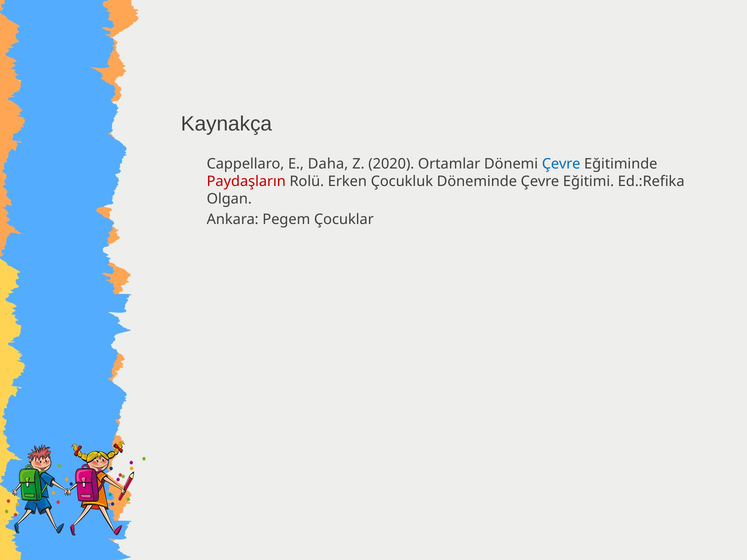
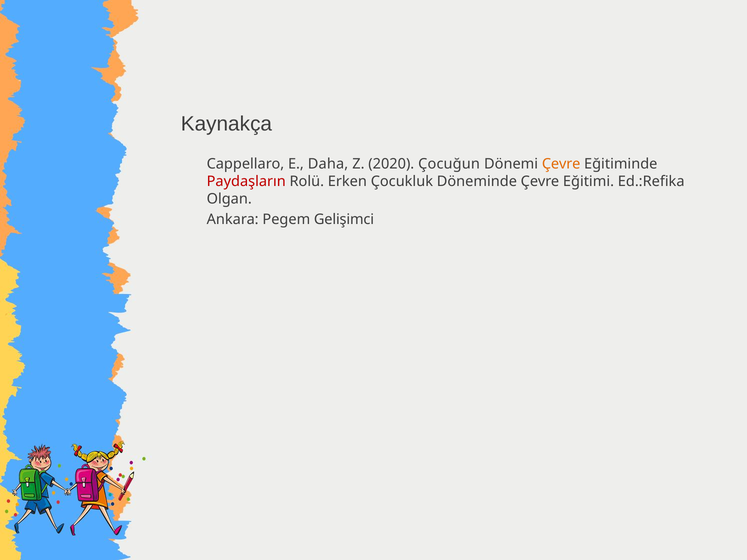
Ortamlar: Ortamlar -> Çocuğun (449, 164)
Çevre colour: blue -> orange (561, 164)
Çocuklar: Çocuklar -> Gelişimci (344, 219)
